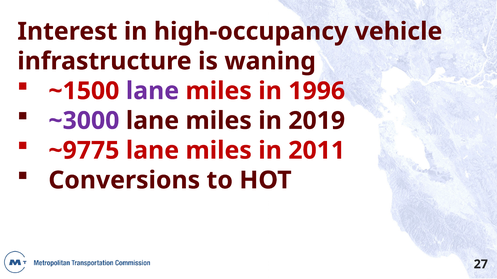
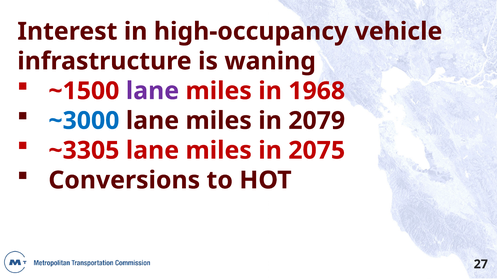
1996: 1996 -> 1968 (317, 91)
~3000 colour: purple -> blue (84, 121)
2019: 2019 -> 2079 (317, 121)
~9775: ~9775 -> ~3305 (84, 151)
2011: 2011 -> 2075 (317, 151)
